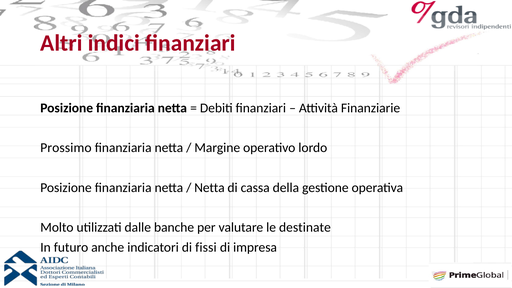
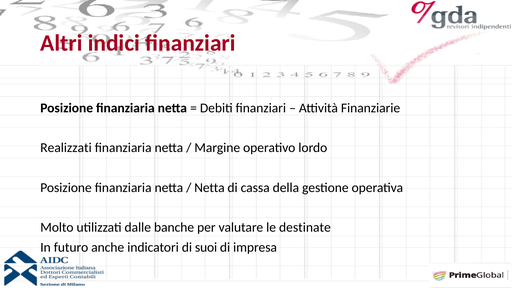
Prossimo: Prossimo -> Realizzati (66, 148)
fissi: fissi -> suoi (206, 247)
